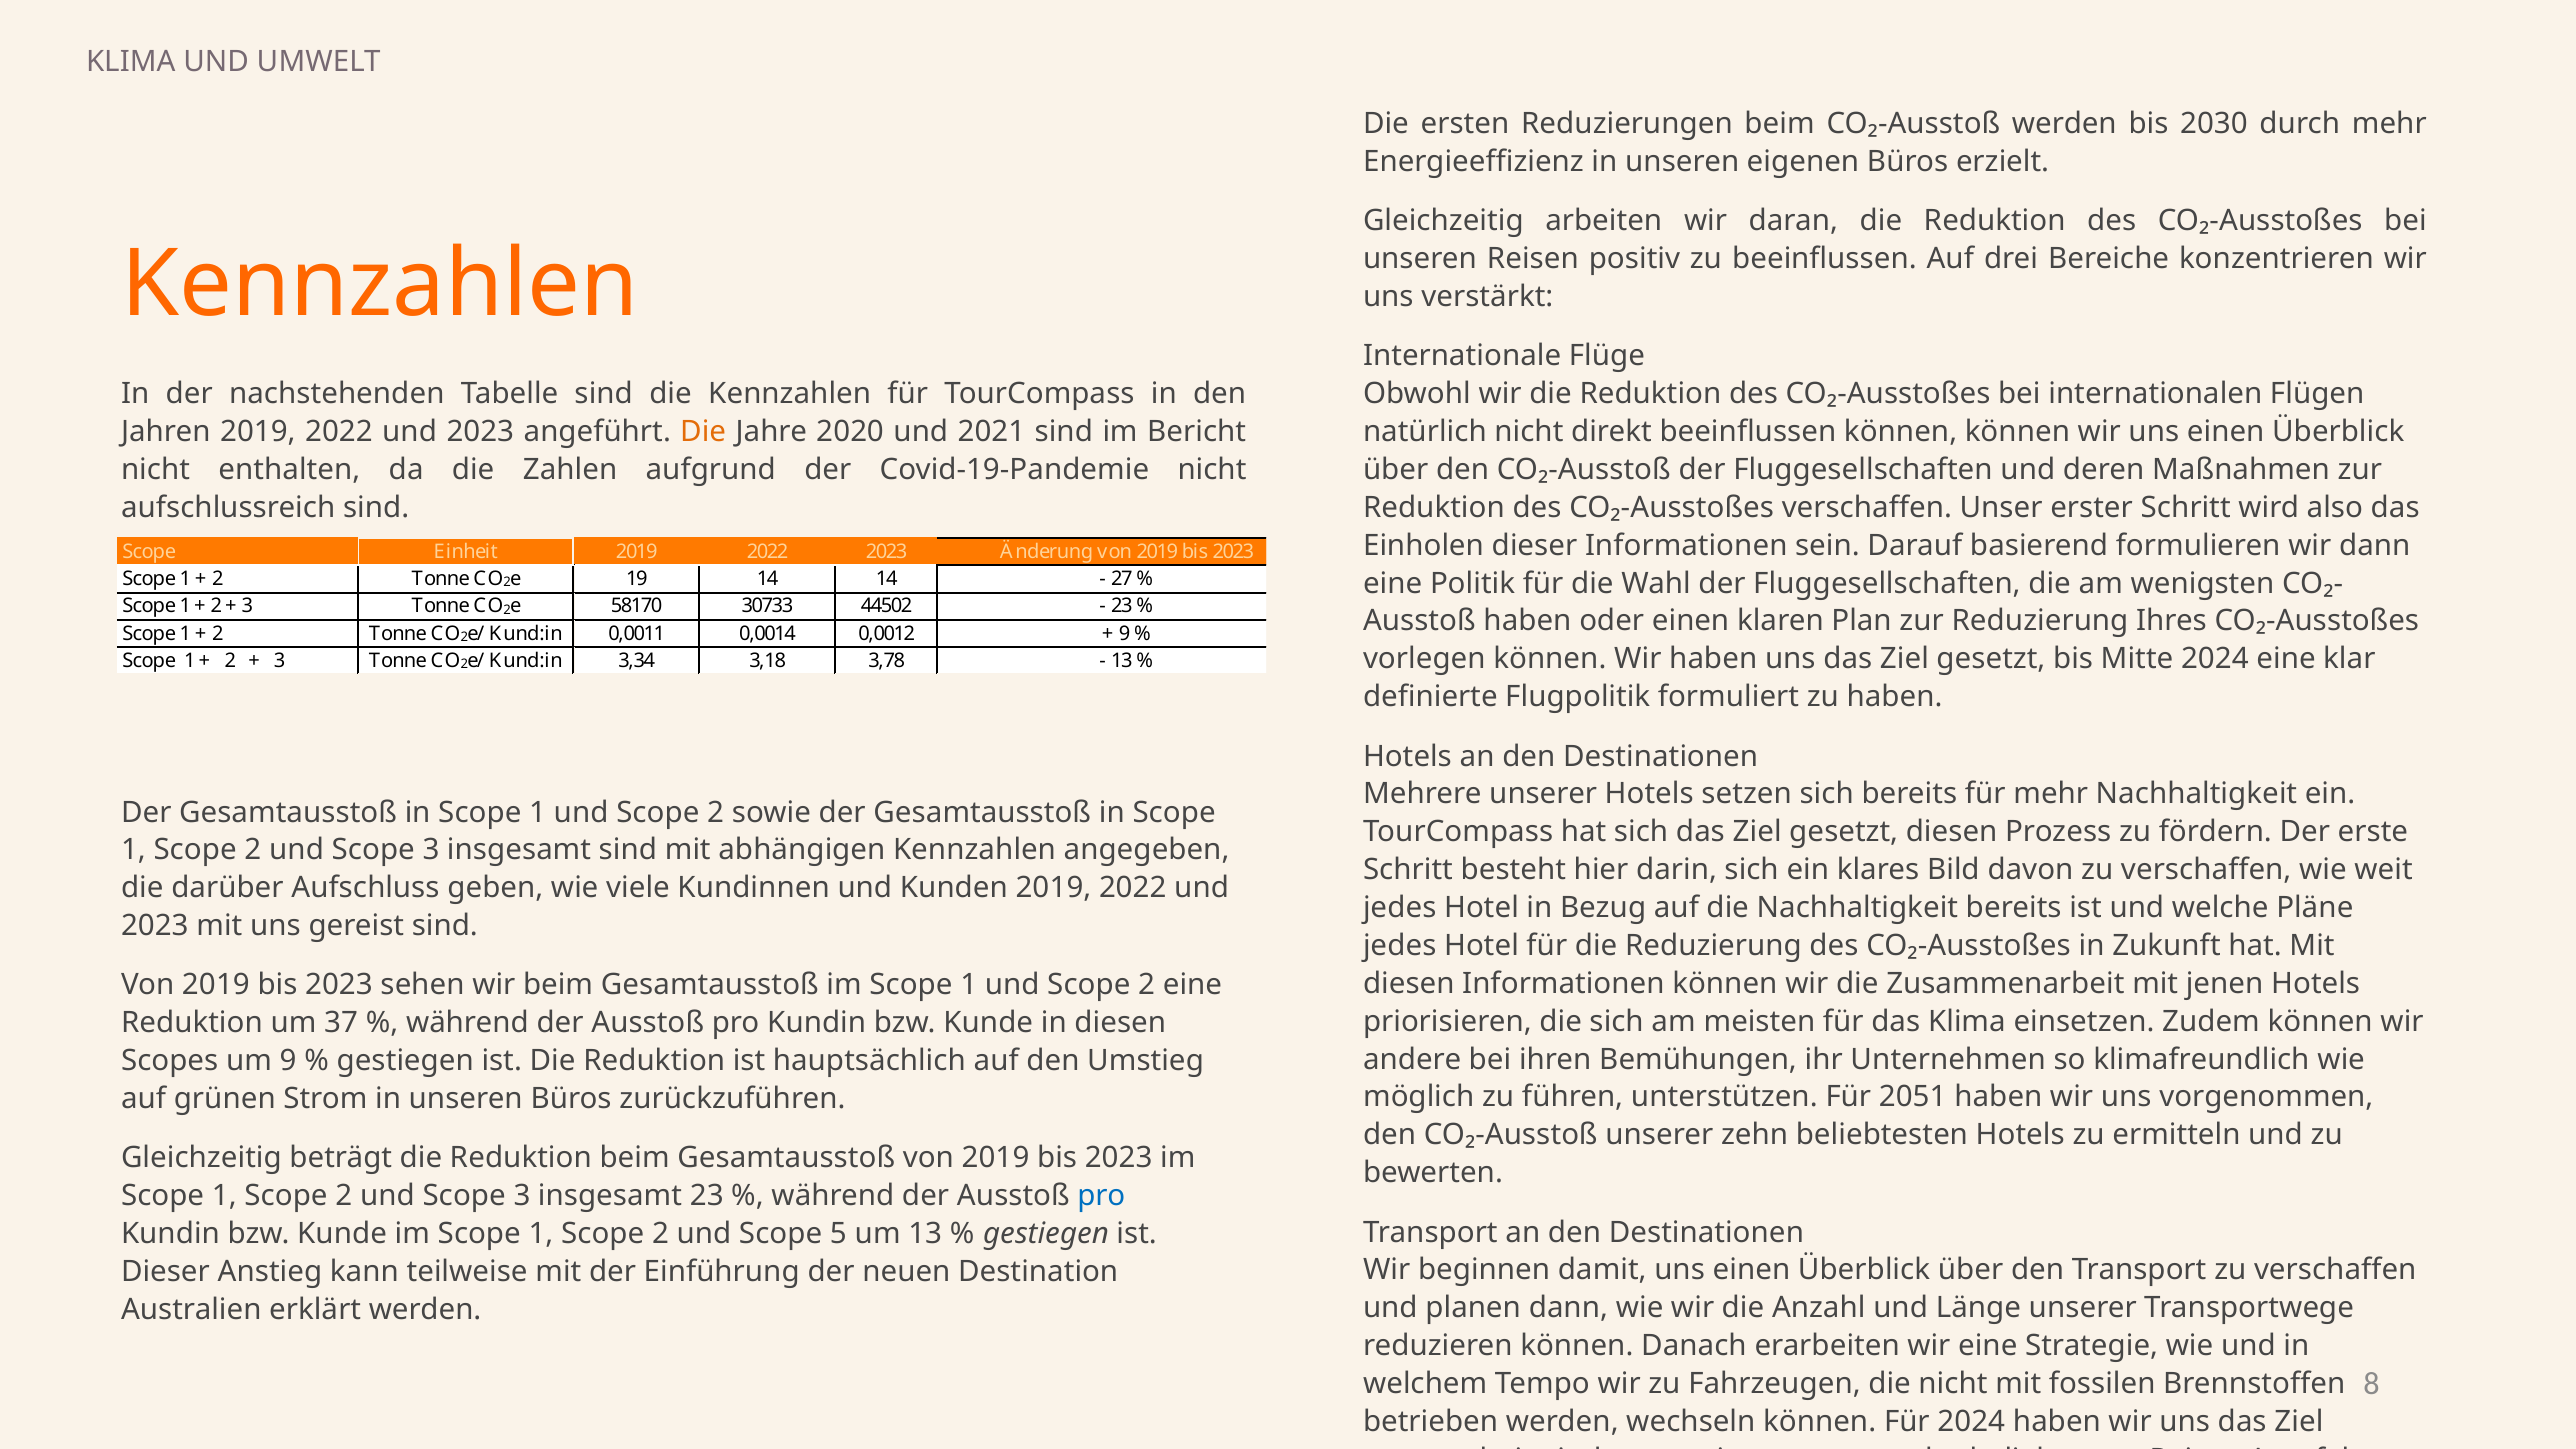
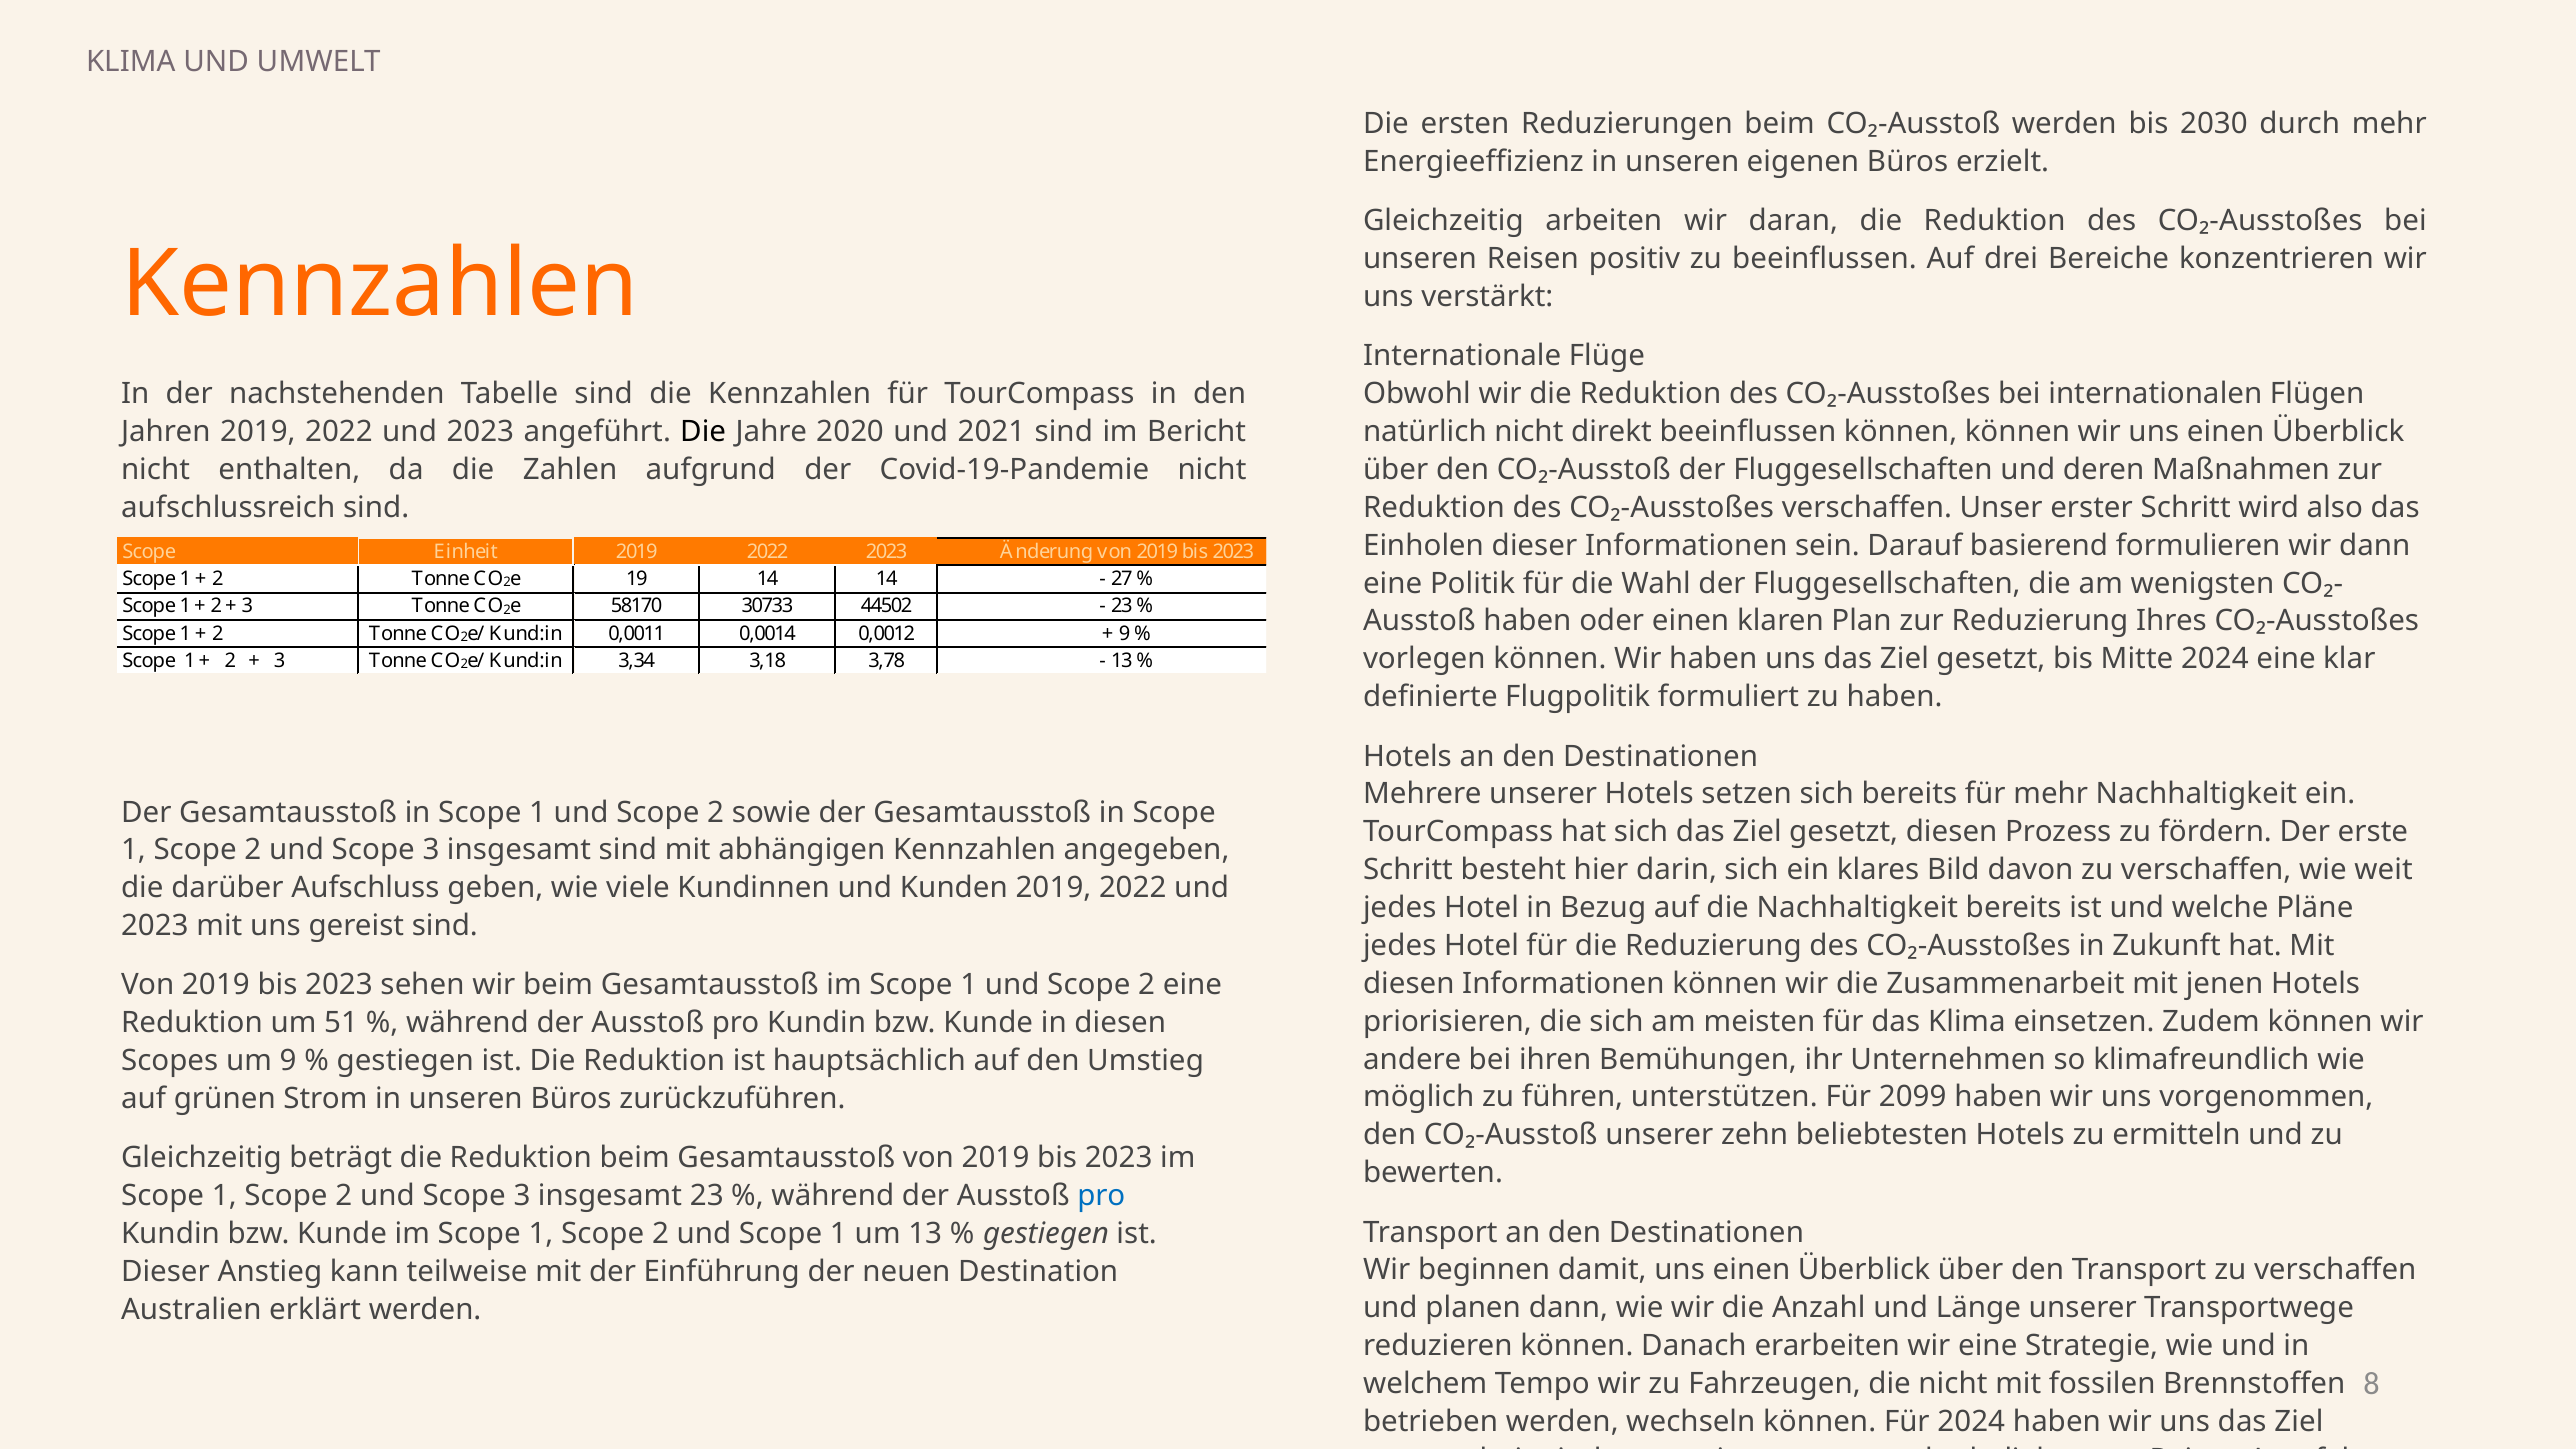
Die colour: orange -> black (703, 431)
37: 37 -> 51 (341, 1023)
2051: 2051 -> 2099 (1913, 1097)
und Scope 5: 5 -> 1 (838, 1234)
